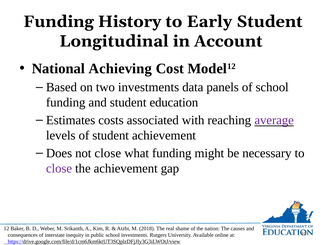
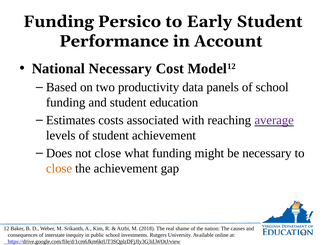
History: History -> Persico (130, 22)
Longitudinal: Longitudinal -> Performance (114, 41)
National Achieving: Achieving -> Necessary (120, 68)
two investments: investments -> productivity (149, 87)
close colour: purple -> orange (59, 168)
